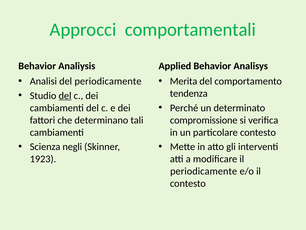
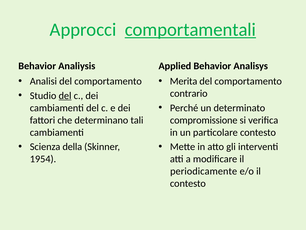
comportamentali underline: none -> present (190, 30)
Analisi del periodicamente: periodicamente -> comportamento (108, 81)
tendenza: tendenza -> contrario (189, 93)
negli: negli -> della (72, 146)
1923: 1923 -> 1954 (43, 159)
